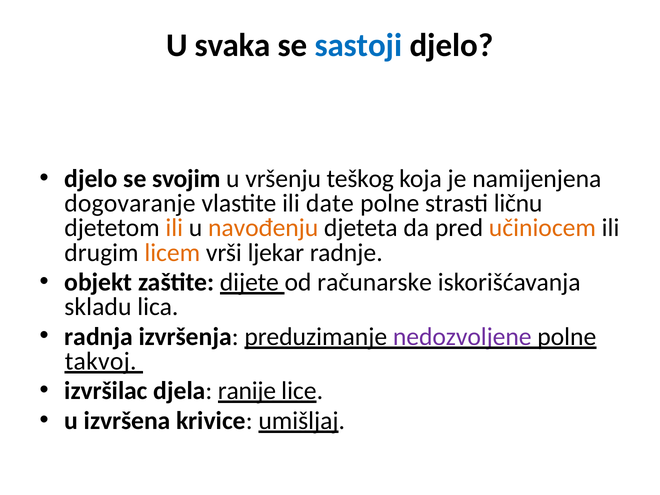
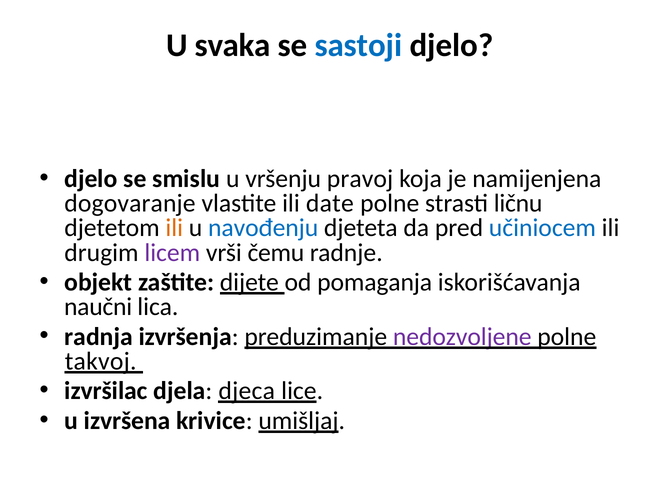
svojim: svojim -> smislu (186, 179)
teškog: teškog -> pravoj (360, 179)
navođenju colour: orange -> blue (263, 228)
učiniocem colour: orange -> blue (542, 228)
licem colour: orange -> purple (172, 253)
ljekar: ljekar -> čemu (276, 253)
računarske: računarske -> pomaganja (375, 282)
skladu: skladu -> naučni (98, 307)
ranije: ranije -> djeca (247, 391)
